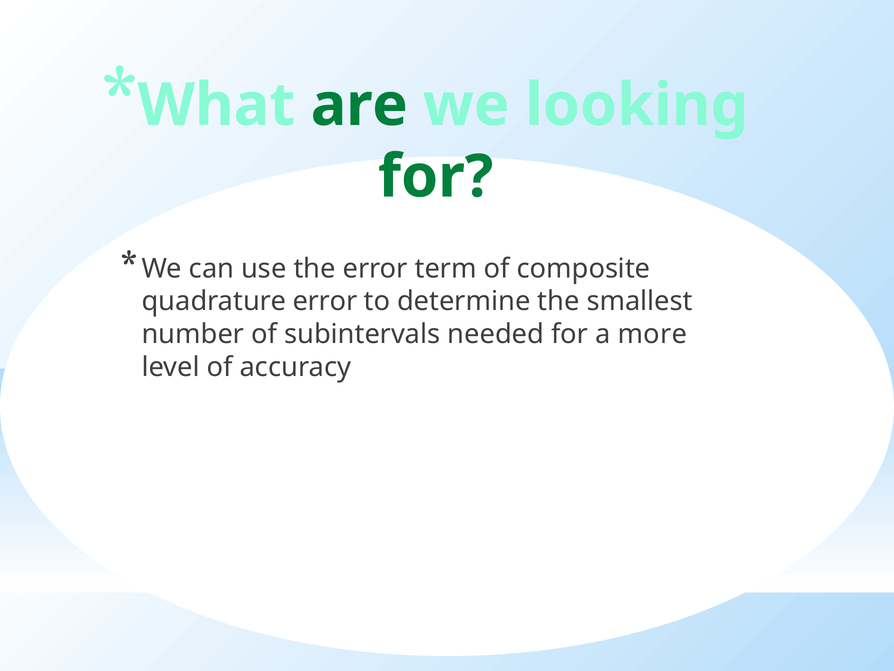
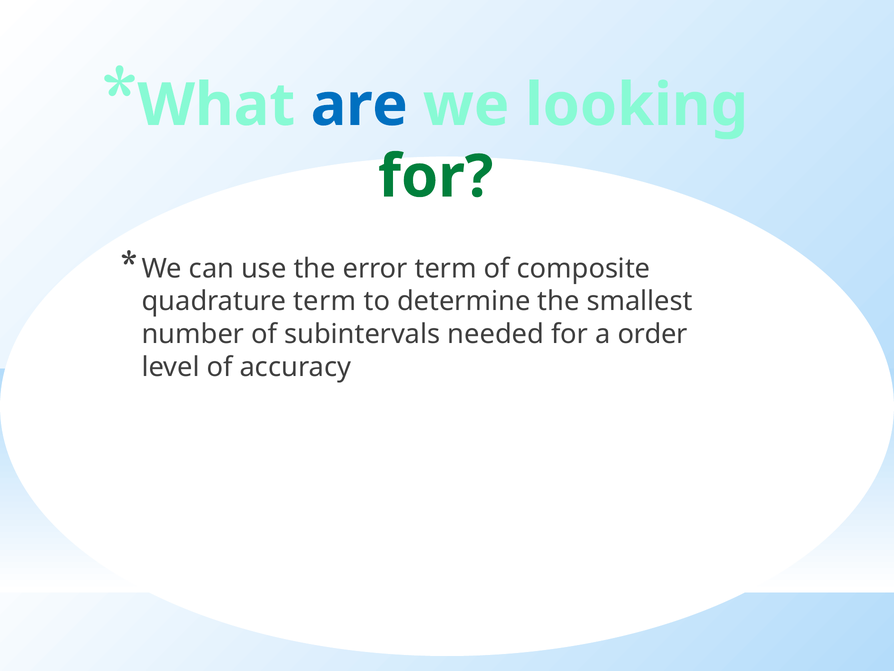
are colour: green -> blue (359, 105)
quadrature error: error -> term (325, 301)
more: more -> order (653, 334)
